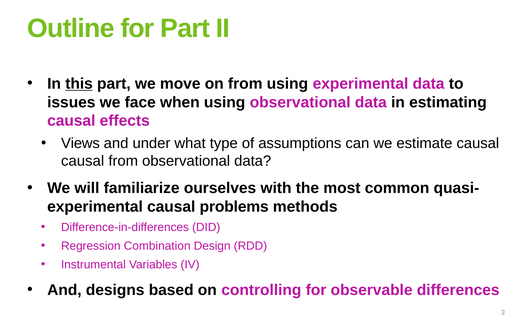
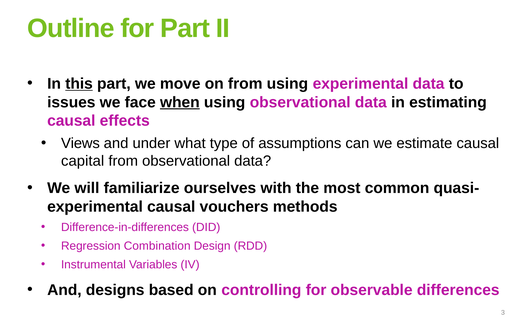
when underline: none -> present (180, 102)
causal: causal -> capital (83, 161)
problems: problems -> vouchers (234, 207)
